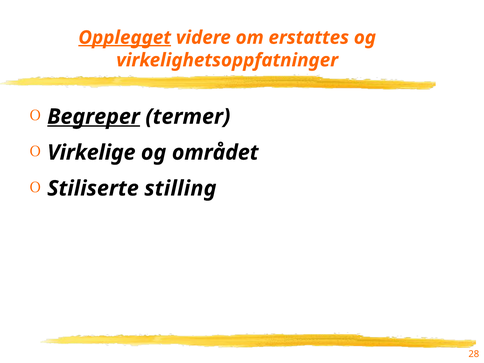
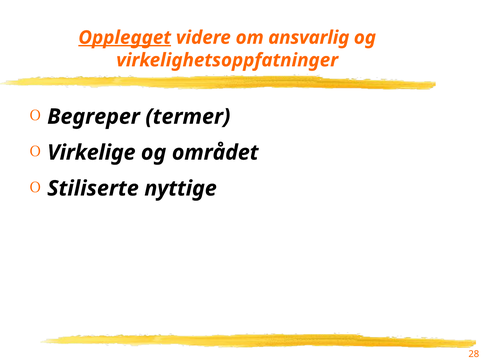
erstattes: erstattes -> ansvarlig (309, 38)
Begreper underline: present -> none (94, 117)
stilling: stilling -> nyttige (181, 188)
